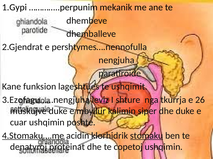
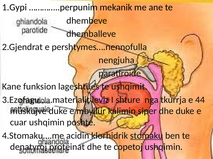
3.Ezofagu……nengjuha: 3.Ezofagu……nengjuha -> 3.Ezofagu……materialit (46, 100)
26: 26 -> 44 (200, 100)
4.Stomaku….me underline: present -> none (33, 136)
